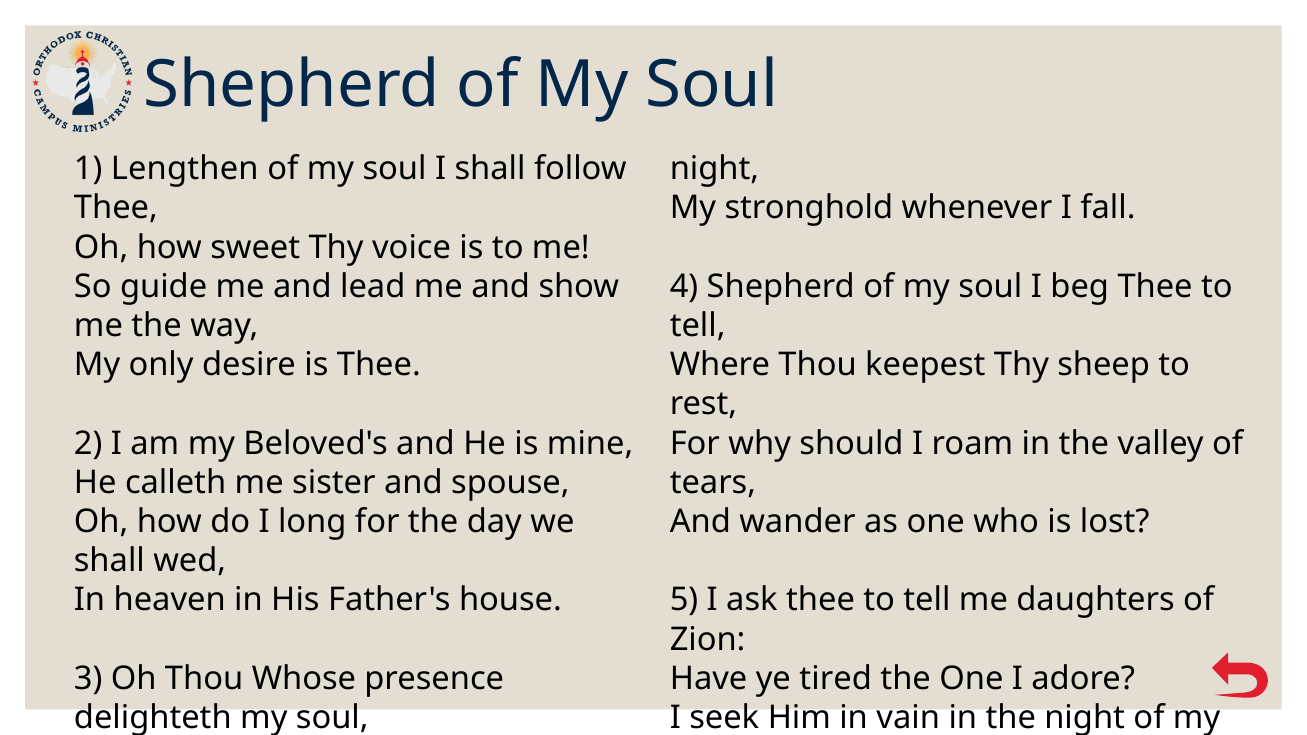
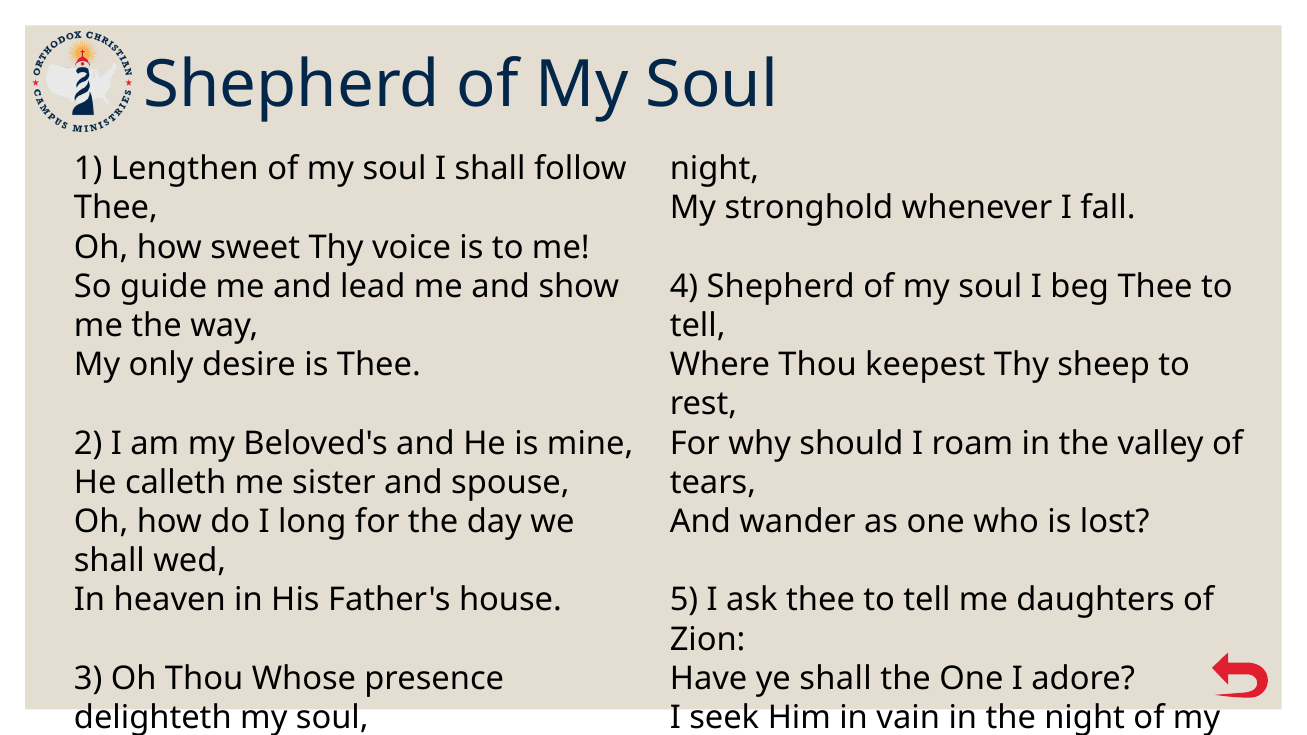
ye tired: tired -> shall (836, 679)
